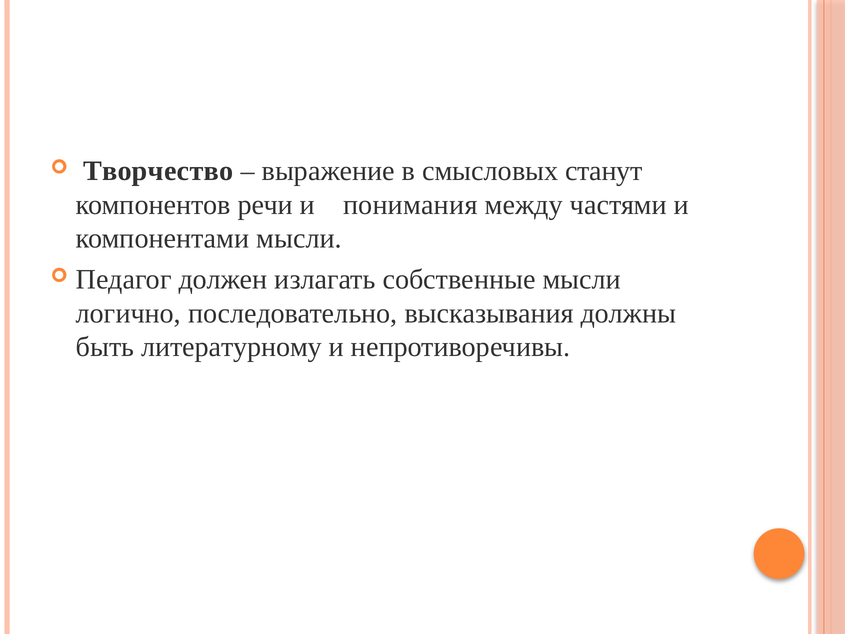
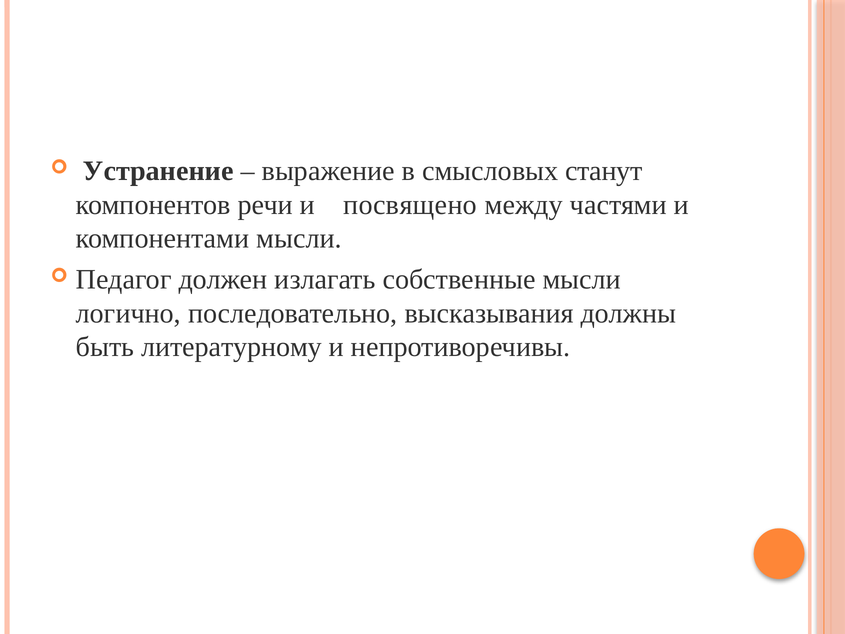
Творчество: Творчество -> Устранение (158, 171)
понимания: понимания -> посвящено (410, 205)
